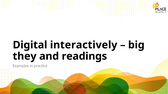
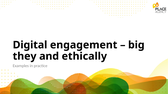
interactively: interactively -> engagement (84, 45)
readings: readings -> ethically (84, 56)
